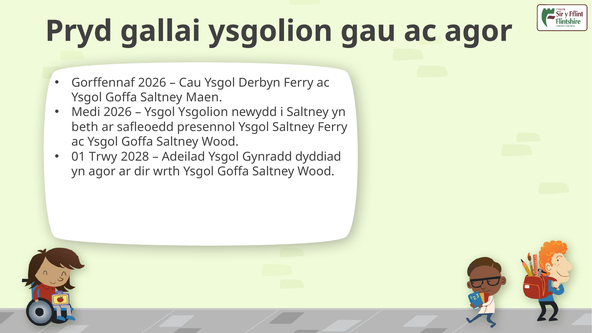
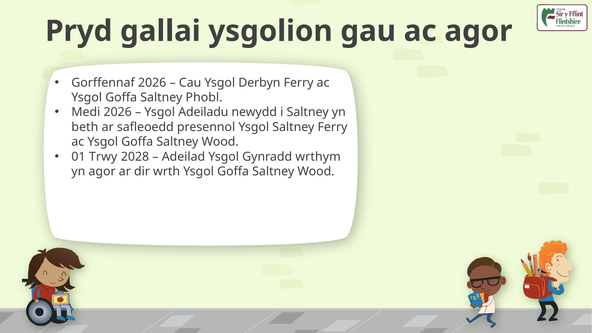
Maen: Maen -> Phobl (204, 97)
Ysgol Ysgolion: Ysgolion -> Adeiladu (203, 112)
dyddiad: dyddiad -> wrthym (318, 157)
